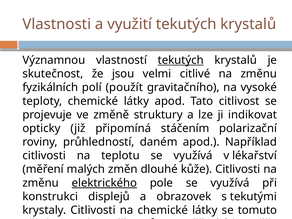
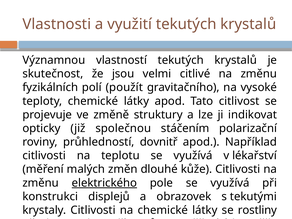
tekutých underline: present -> none (181, 60)
připomíná: připomíná -> společnou (123, 128)
daném: daném -> dovnitř (159, 142)
tomuto: tomuto -> rostliny (257, 210)
